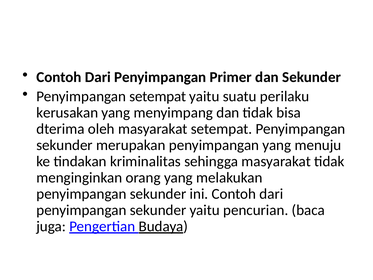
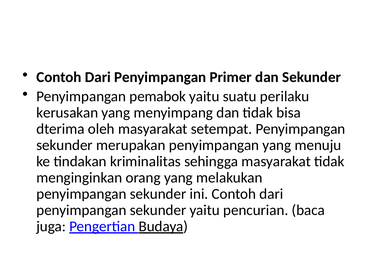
Penyimpangan setempat: setempat -> pemabok (158, 96)
